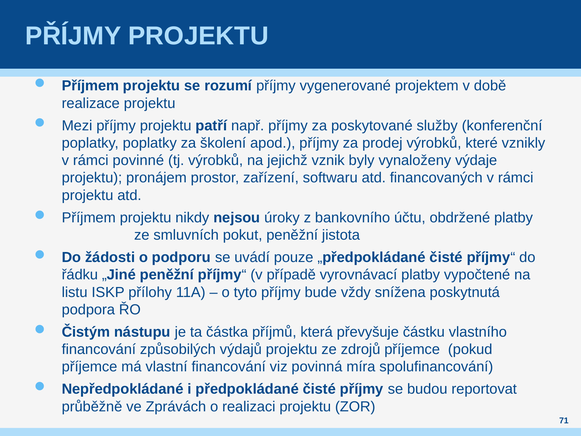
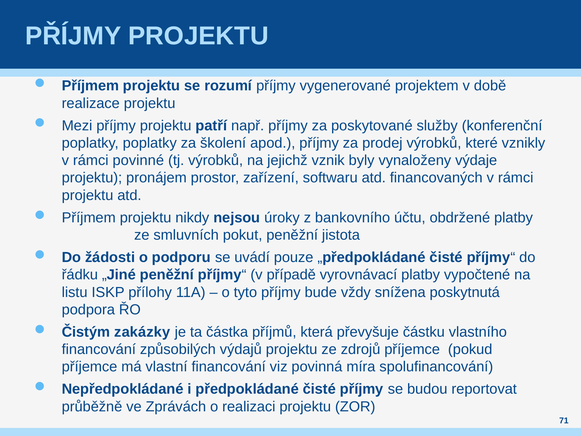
nástupu: nástupu -> zakázky (142, 332)
